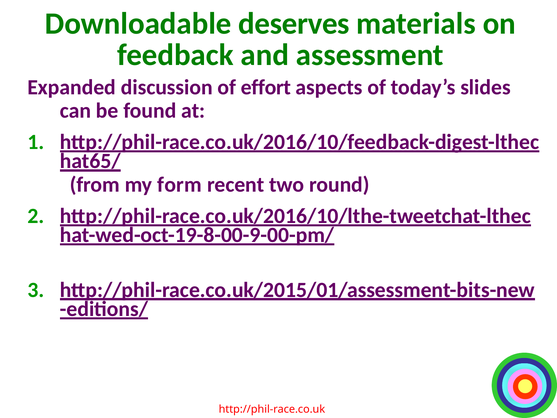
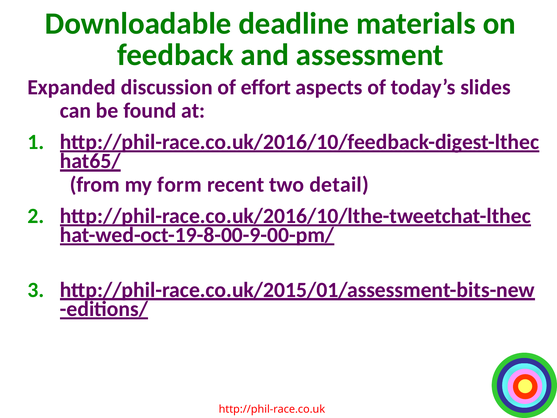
deserves: deserves -> deadline (294, 23)
round: round -> detail (339, 185)
